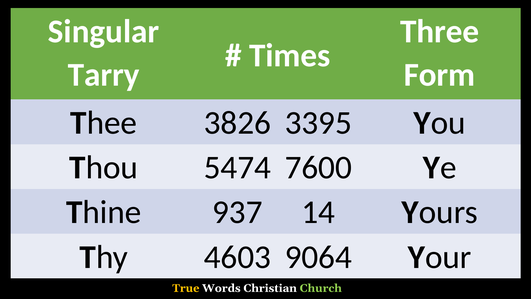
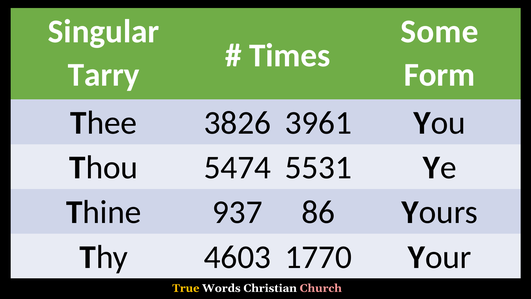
Three: Three -> Some (439, 31)
3395: 3395 -> 3961 (318, 123)
7600: 7600 -> 5531 (318, 167)
14: 14 -> 86 (318, 212)
9064: 9064 -> 1770 (318, 257)
Church colour: light green -> pink (321, 288)
